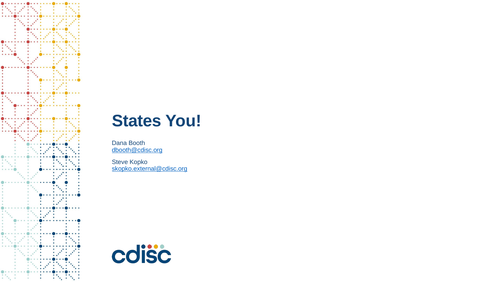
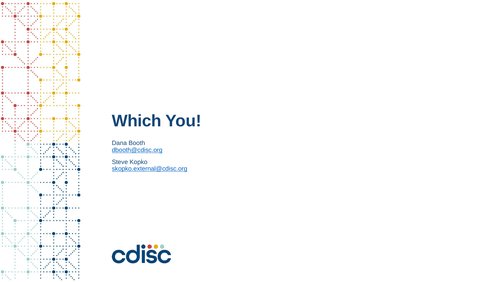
States: States -> Which (137, 121)
